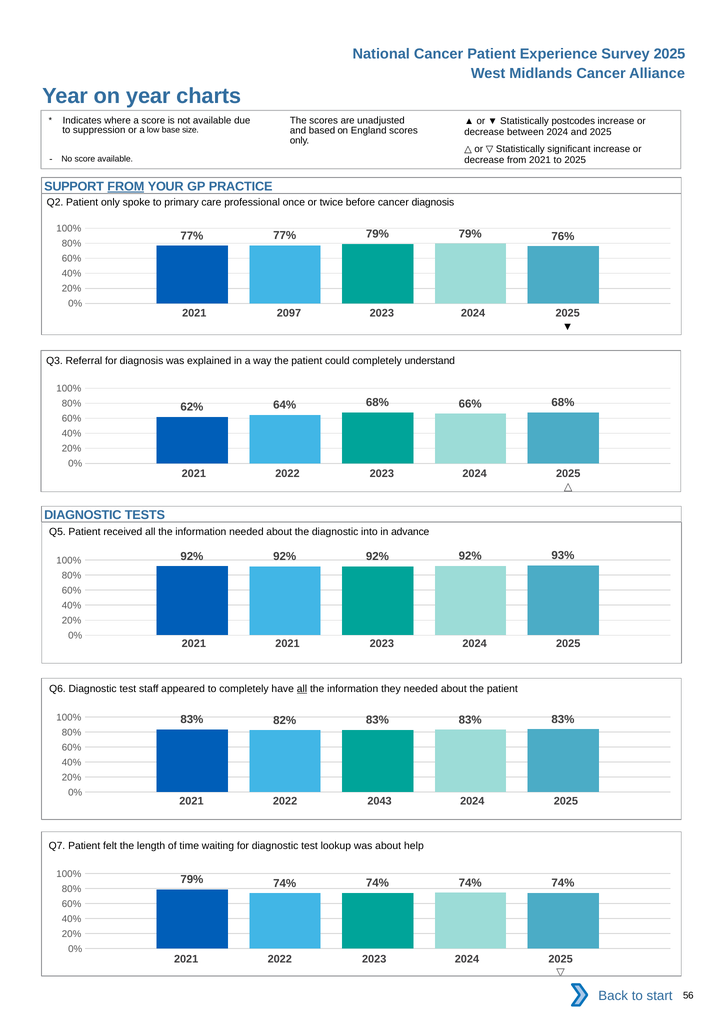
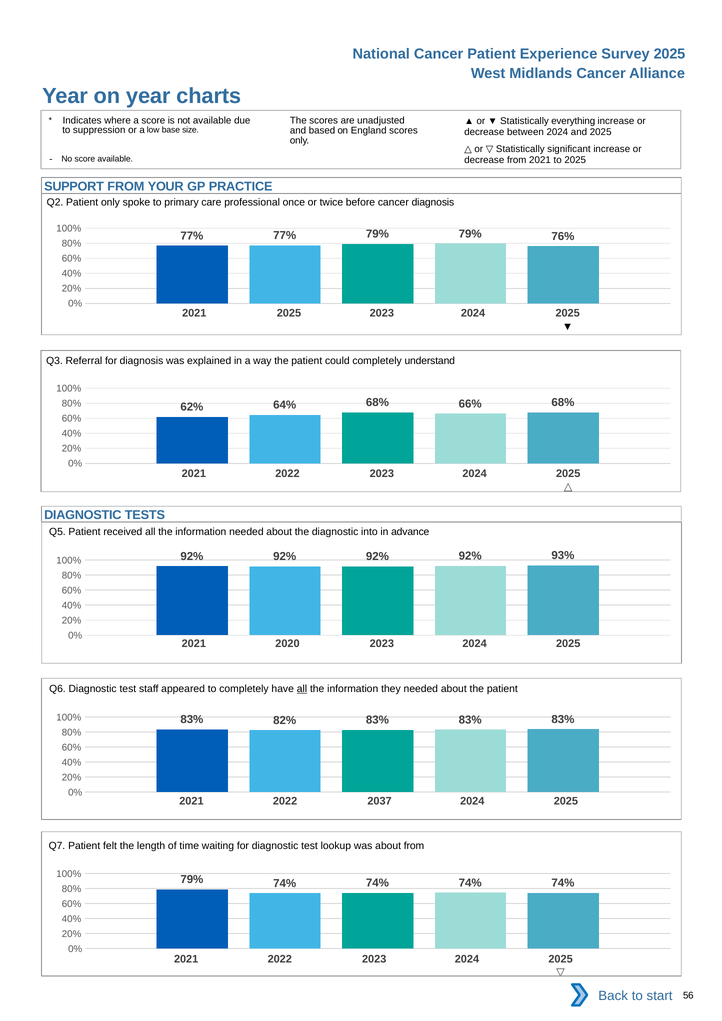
postcodes: postcodes -> everything (573, 121)
FROM underline: present -> none (126, 187)
2021 2097: 2097 -> 2025 (289, 314)
2021 2021: 2021 -> 2020 (287, 644)
2043: 2043 -> 2037 (380, 802)
about help: help -> from (414, 846)
